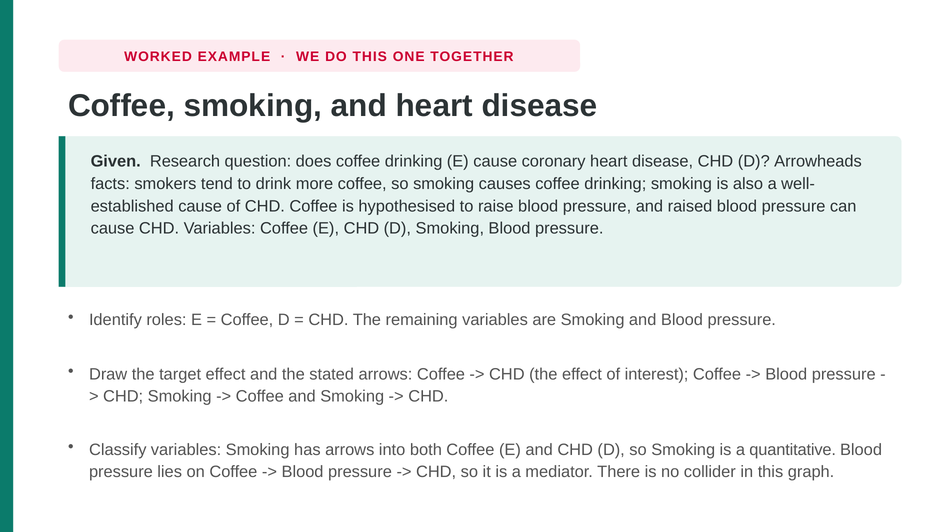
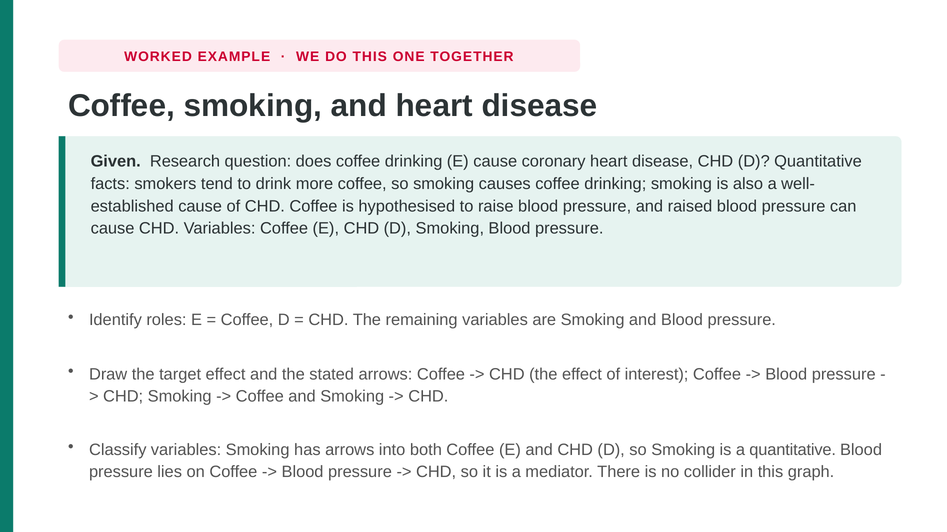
D Arrowheads: Arrowheads -> Quantitative (818, 161)
